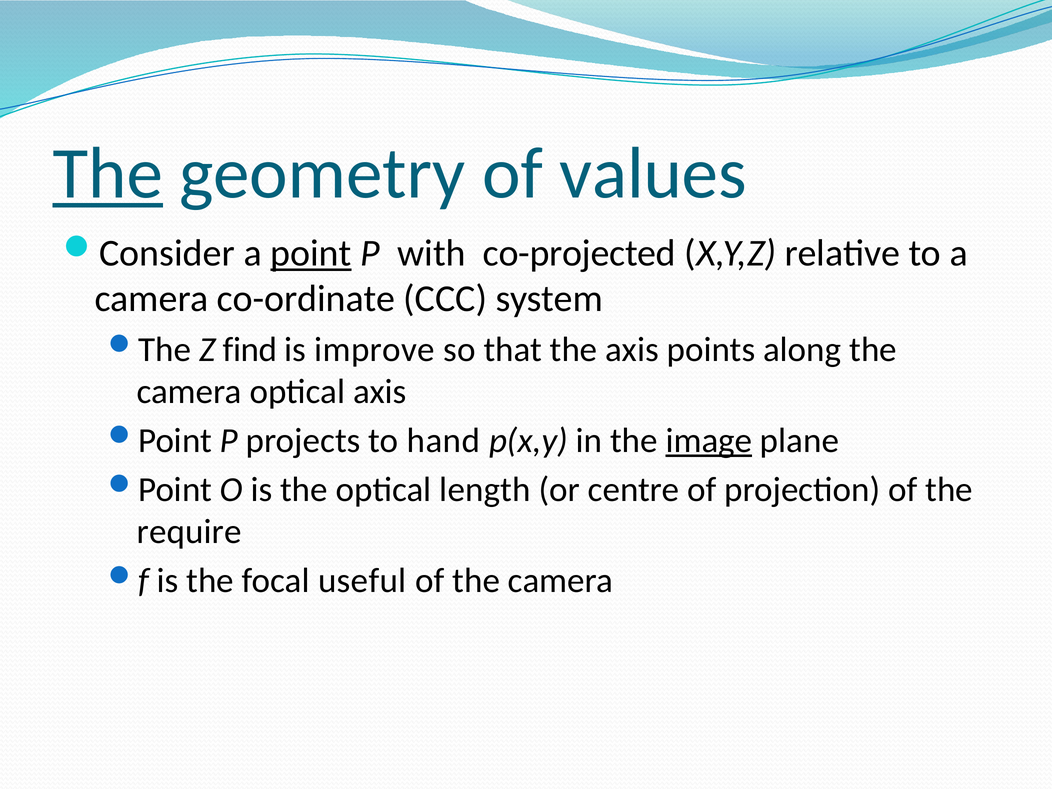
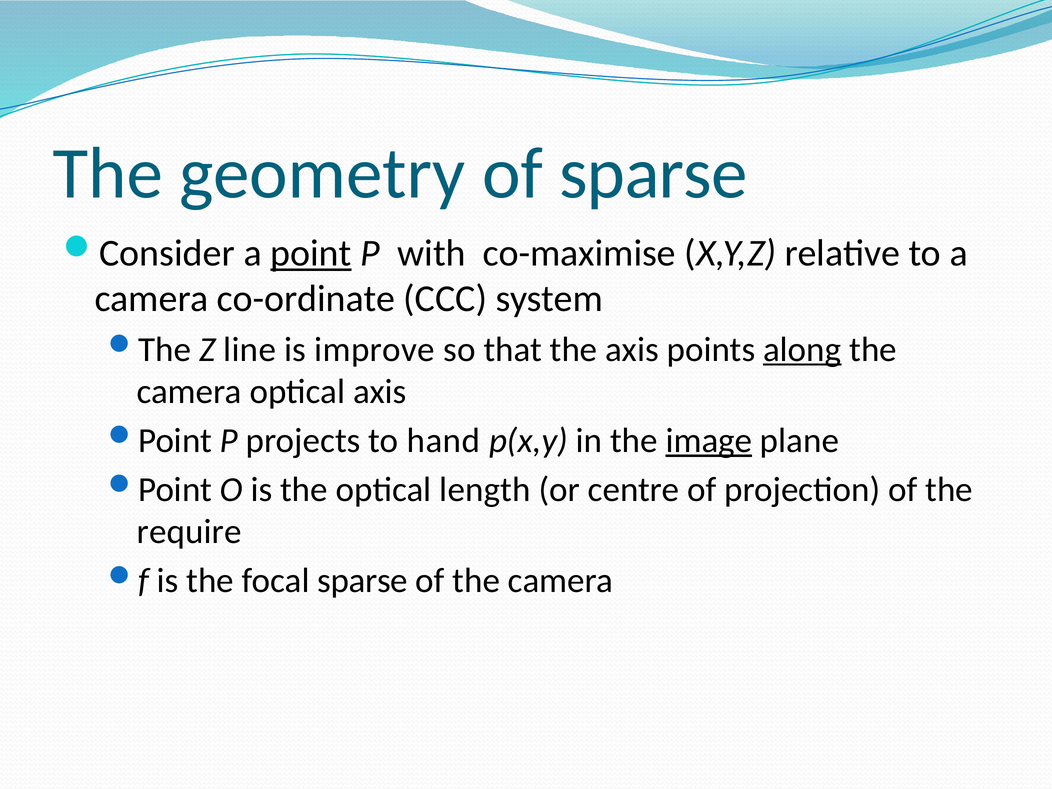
The underline: present -> none (108, 174)
of values: values -> sparse (653, 174)
co-projected: co-projected -> co-maximise (579, 253)
find: find -> line (250, 349)
along underline: none -> present (802, 349)
focal useful: useful -> sparse (363, 581)
